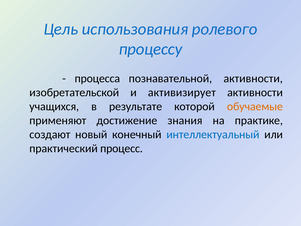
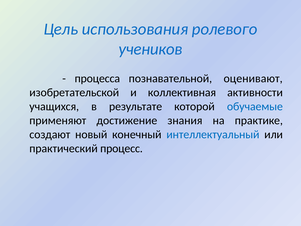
процессу: процессу -> учеников (151, 49)
познавательной активности: активности -> оценивают (253, 78)
активизирует: активизирует -> коллективная (182, 92)
обучаемые colour: orange -> blue (255, 106)
